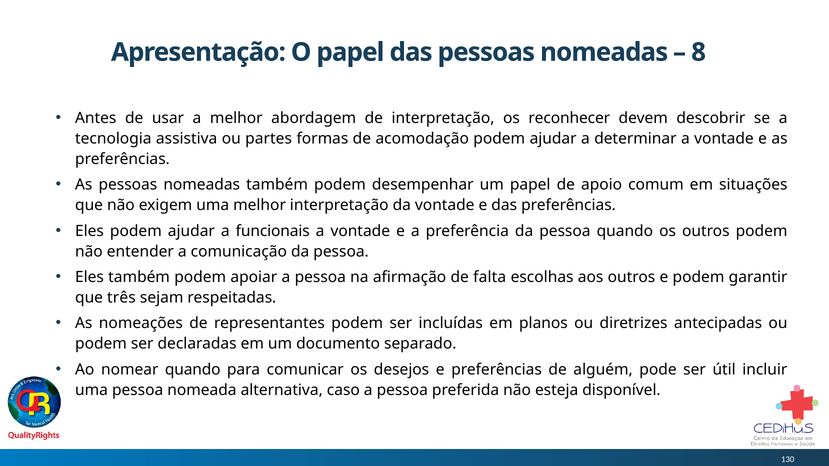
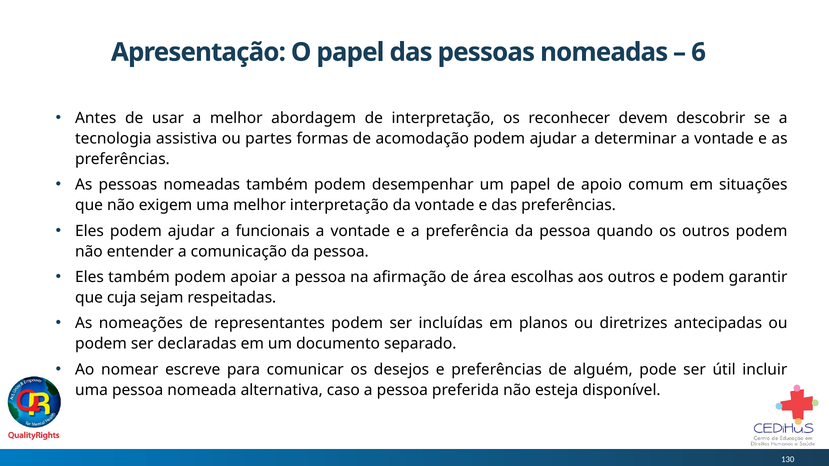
8: 8 -> 6 (699, 52)
falta: falta -> área (490, 277)
três: três -> cuja (122, 298)
nomear quando: quando -> escreve (193, 370)
